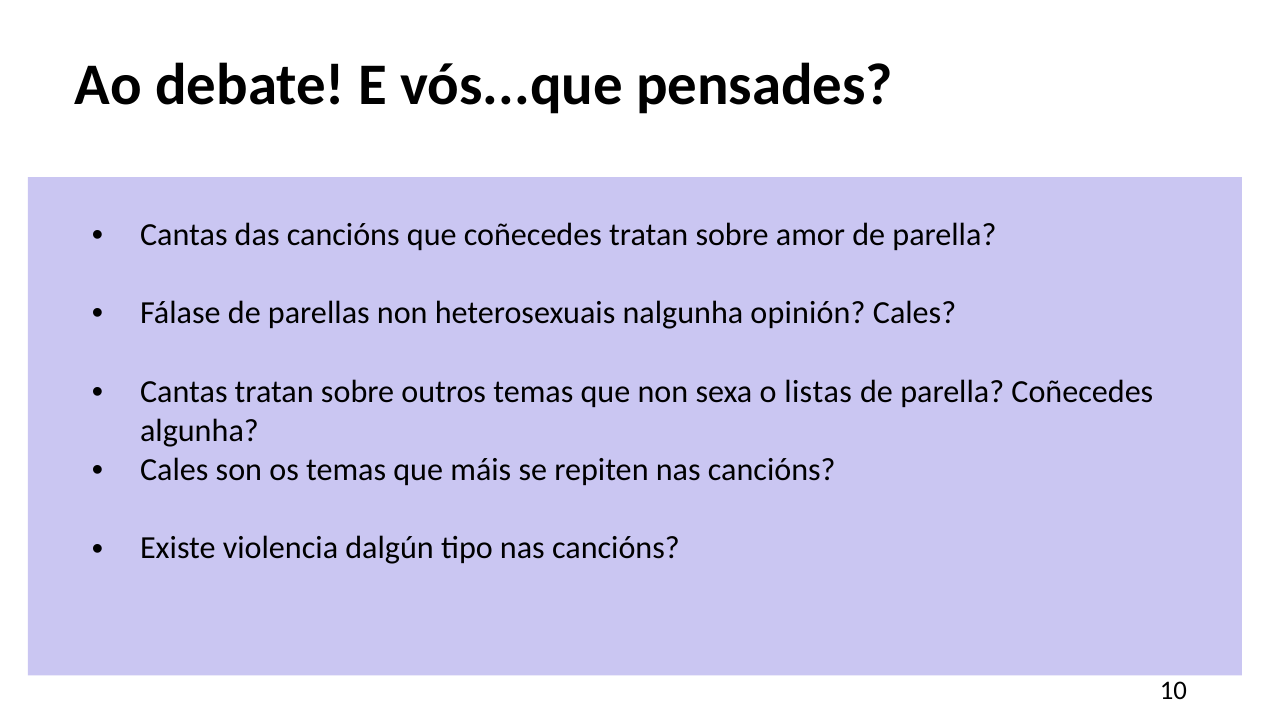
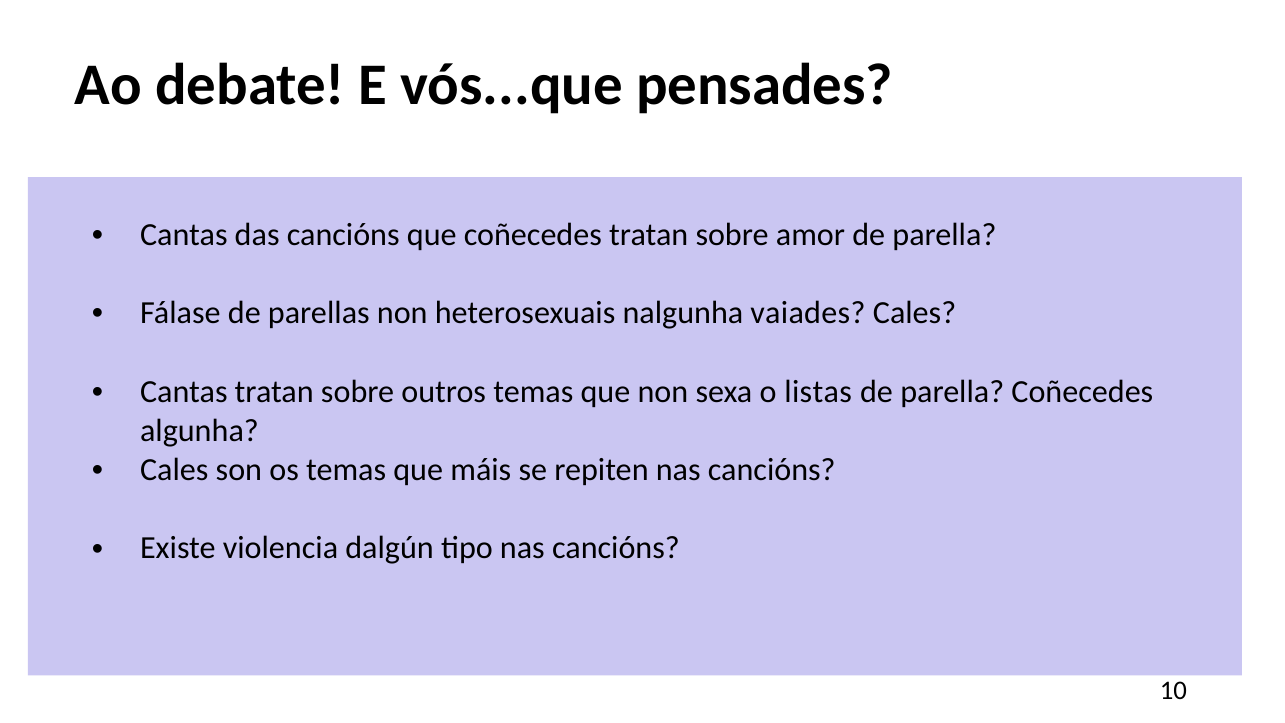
opinión: opinión -> vaiades (808, 313)
